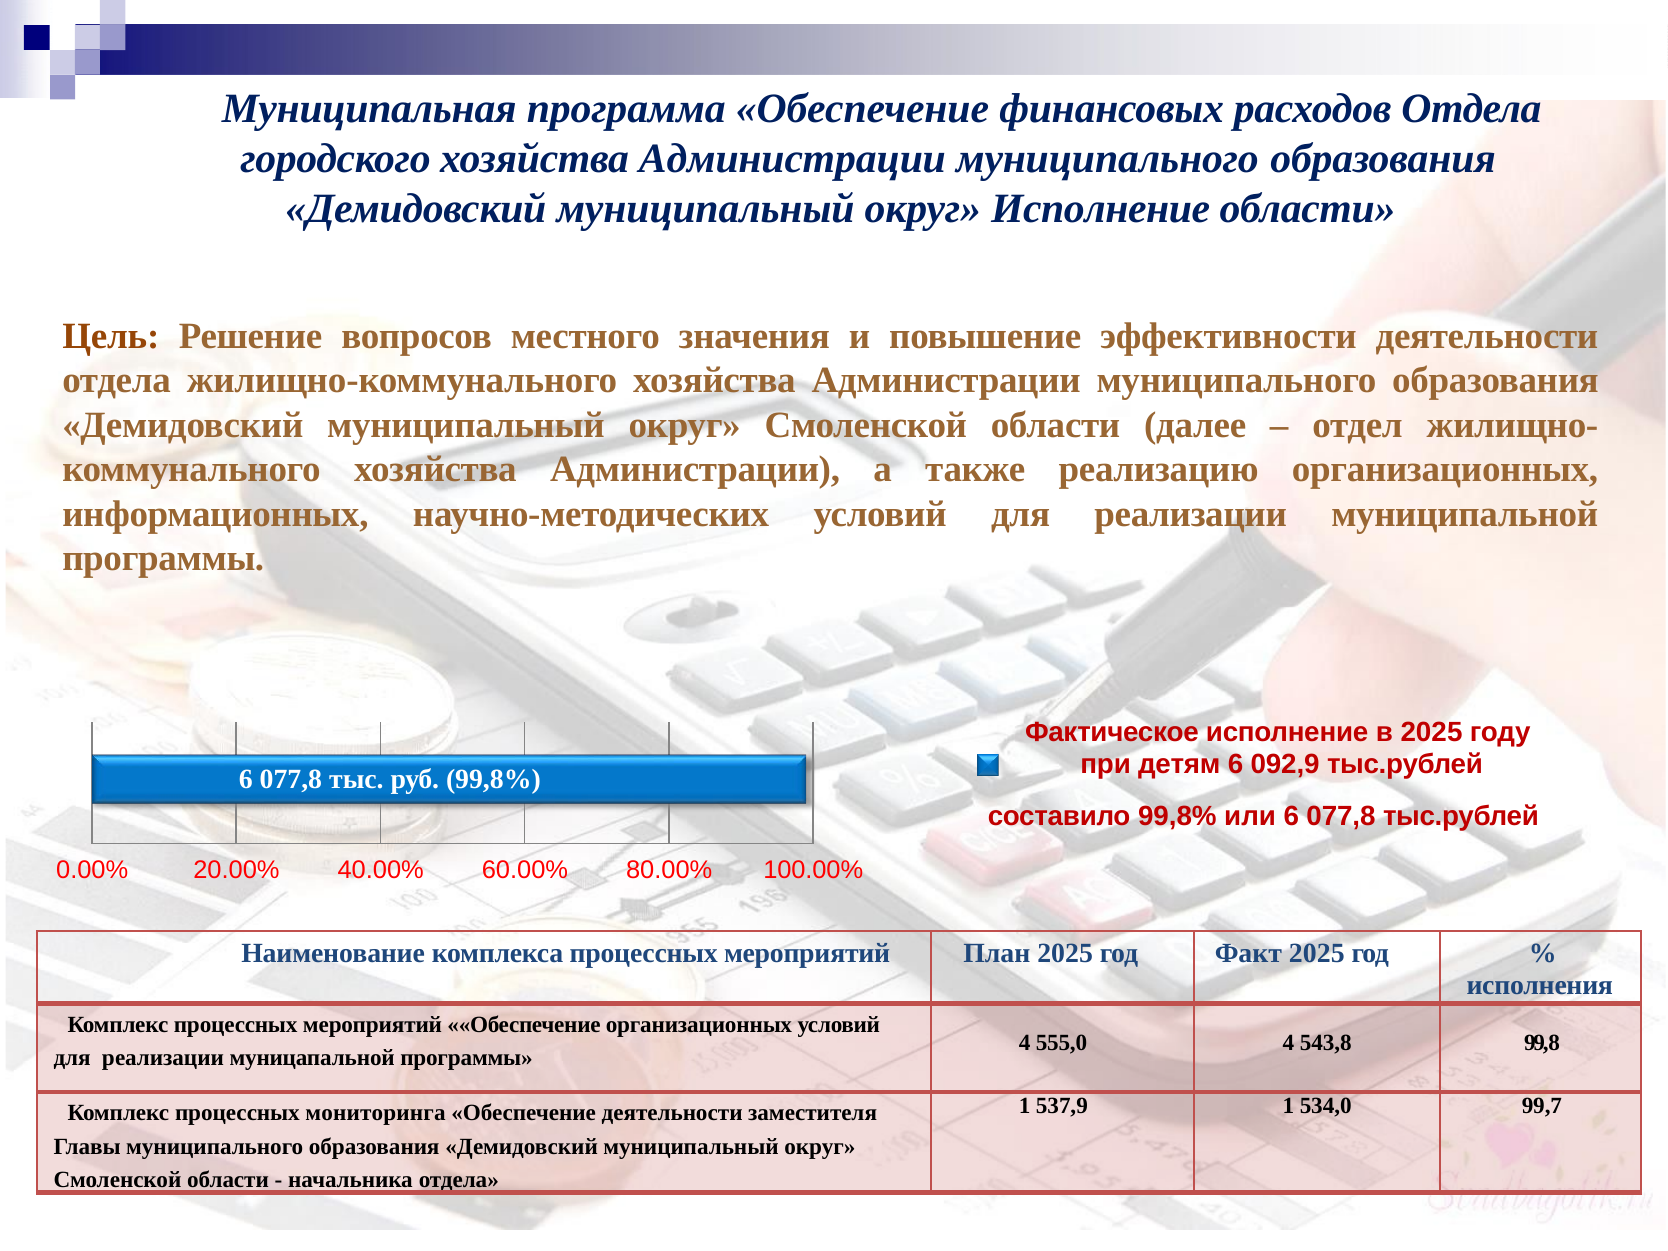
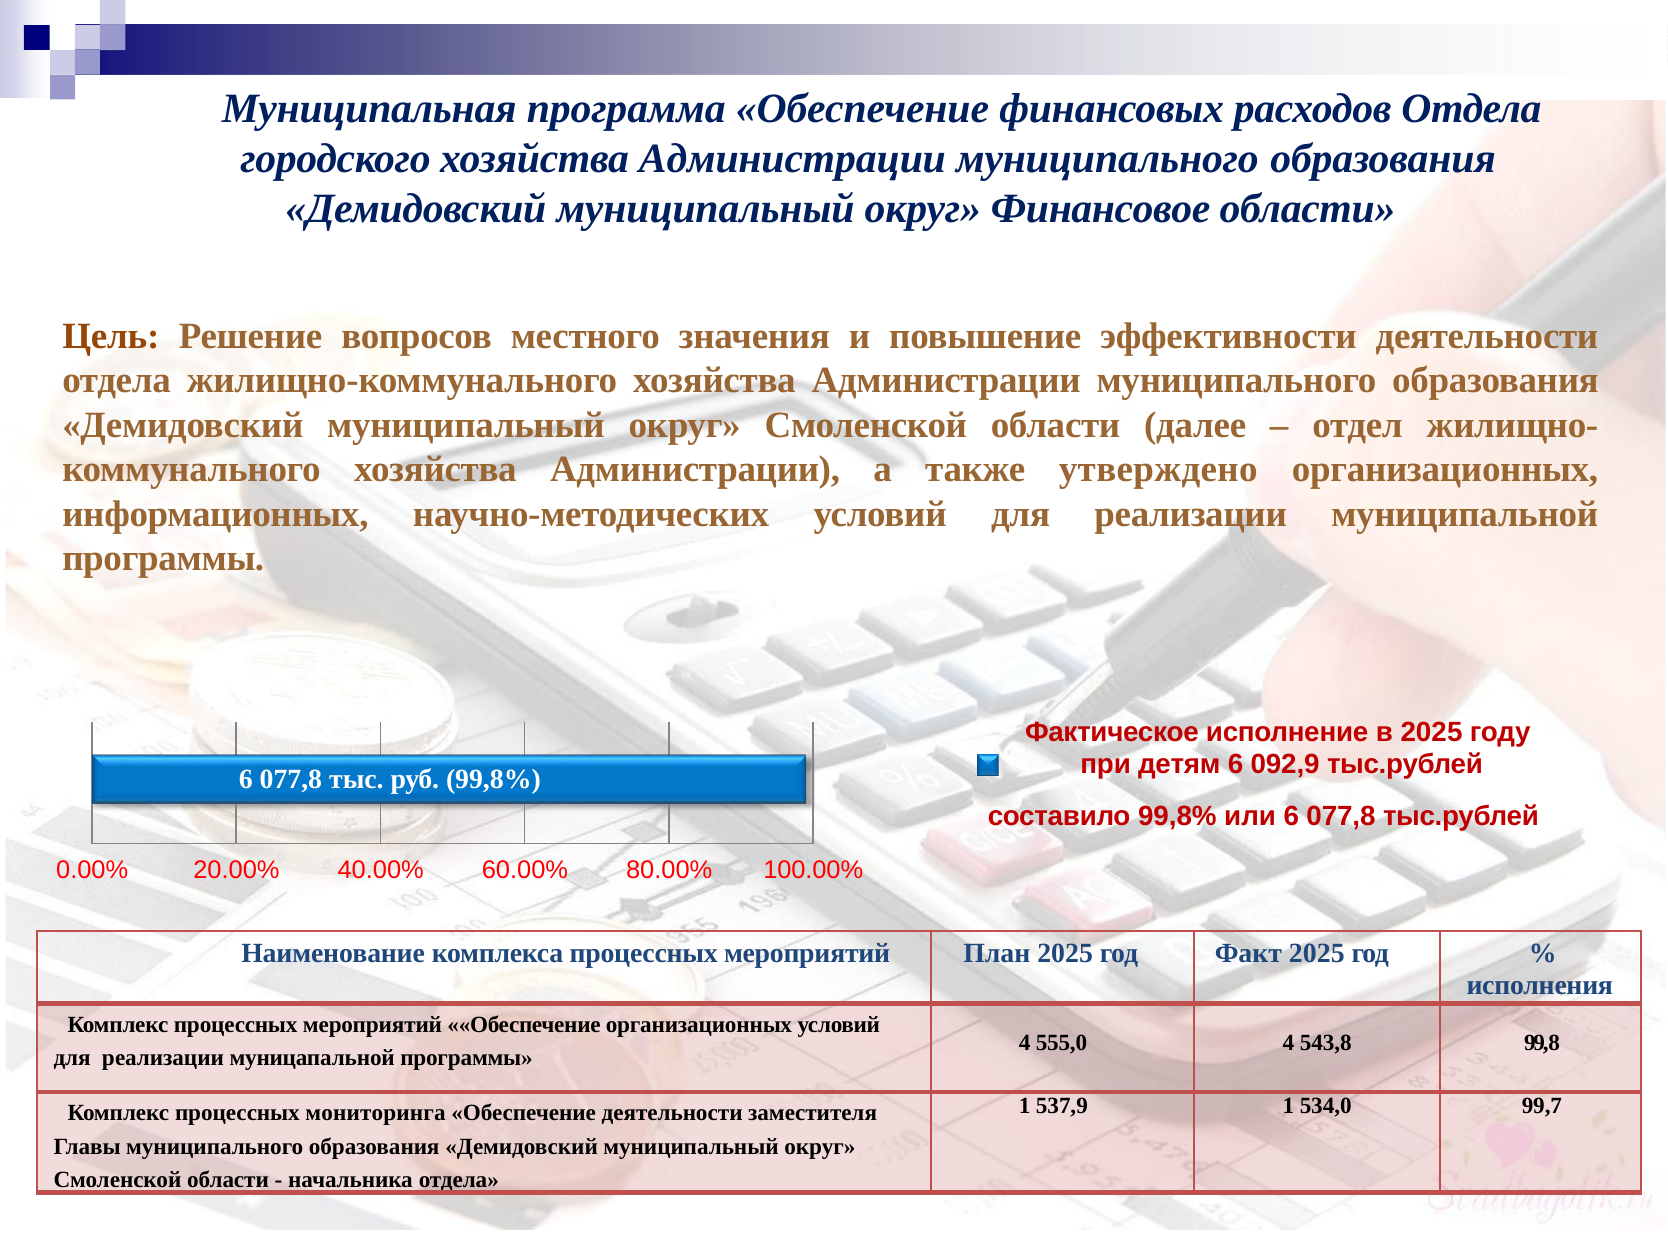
округ Исполнение: Исполнение -> Финансовое (1101, 209)
реализацию: реализацию -> утверждено (1158, 469)
